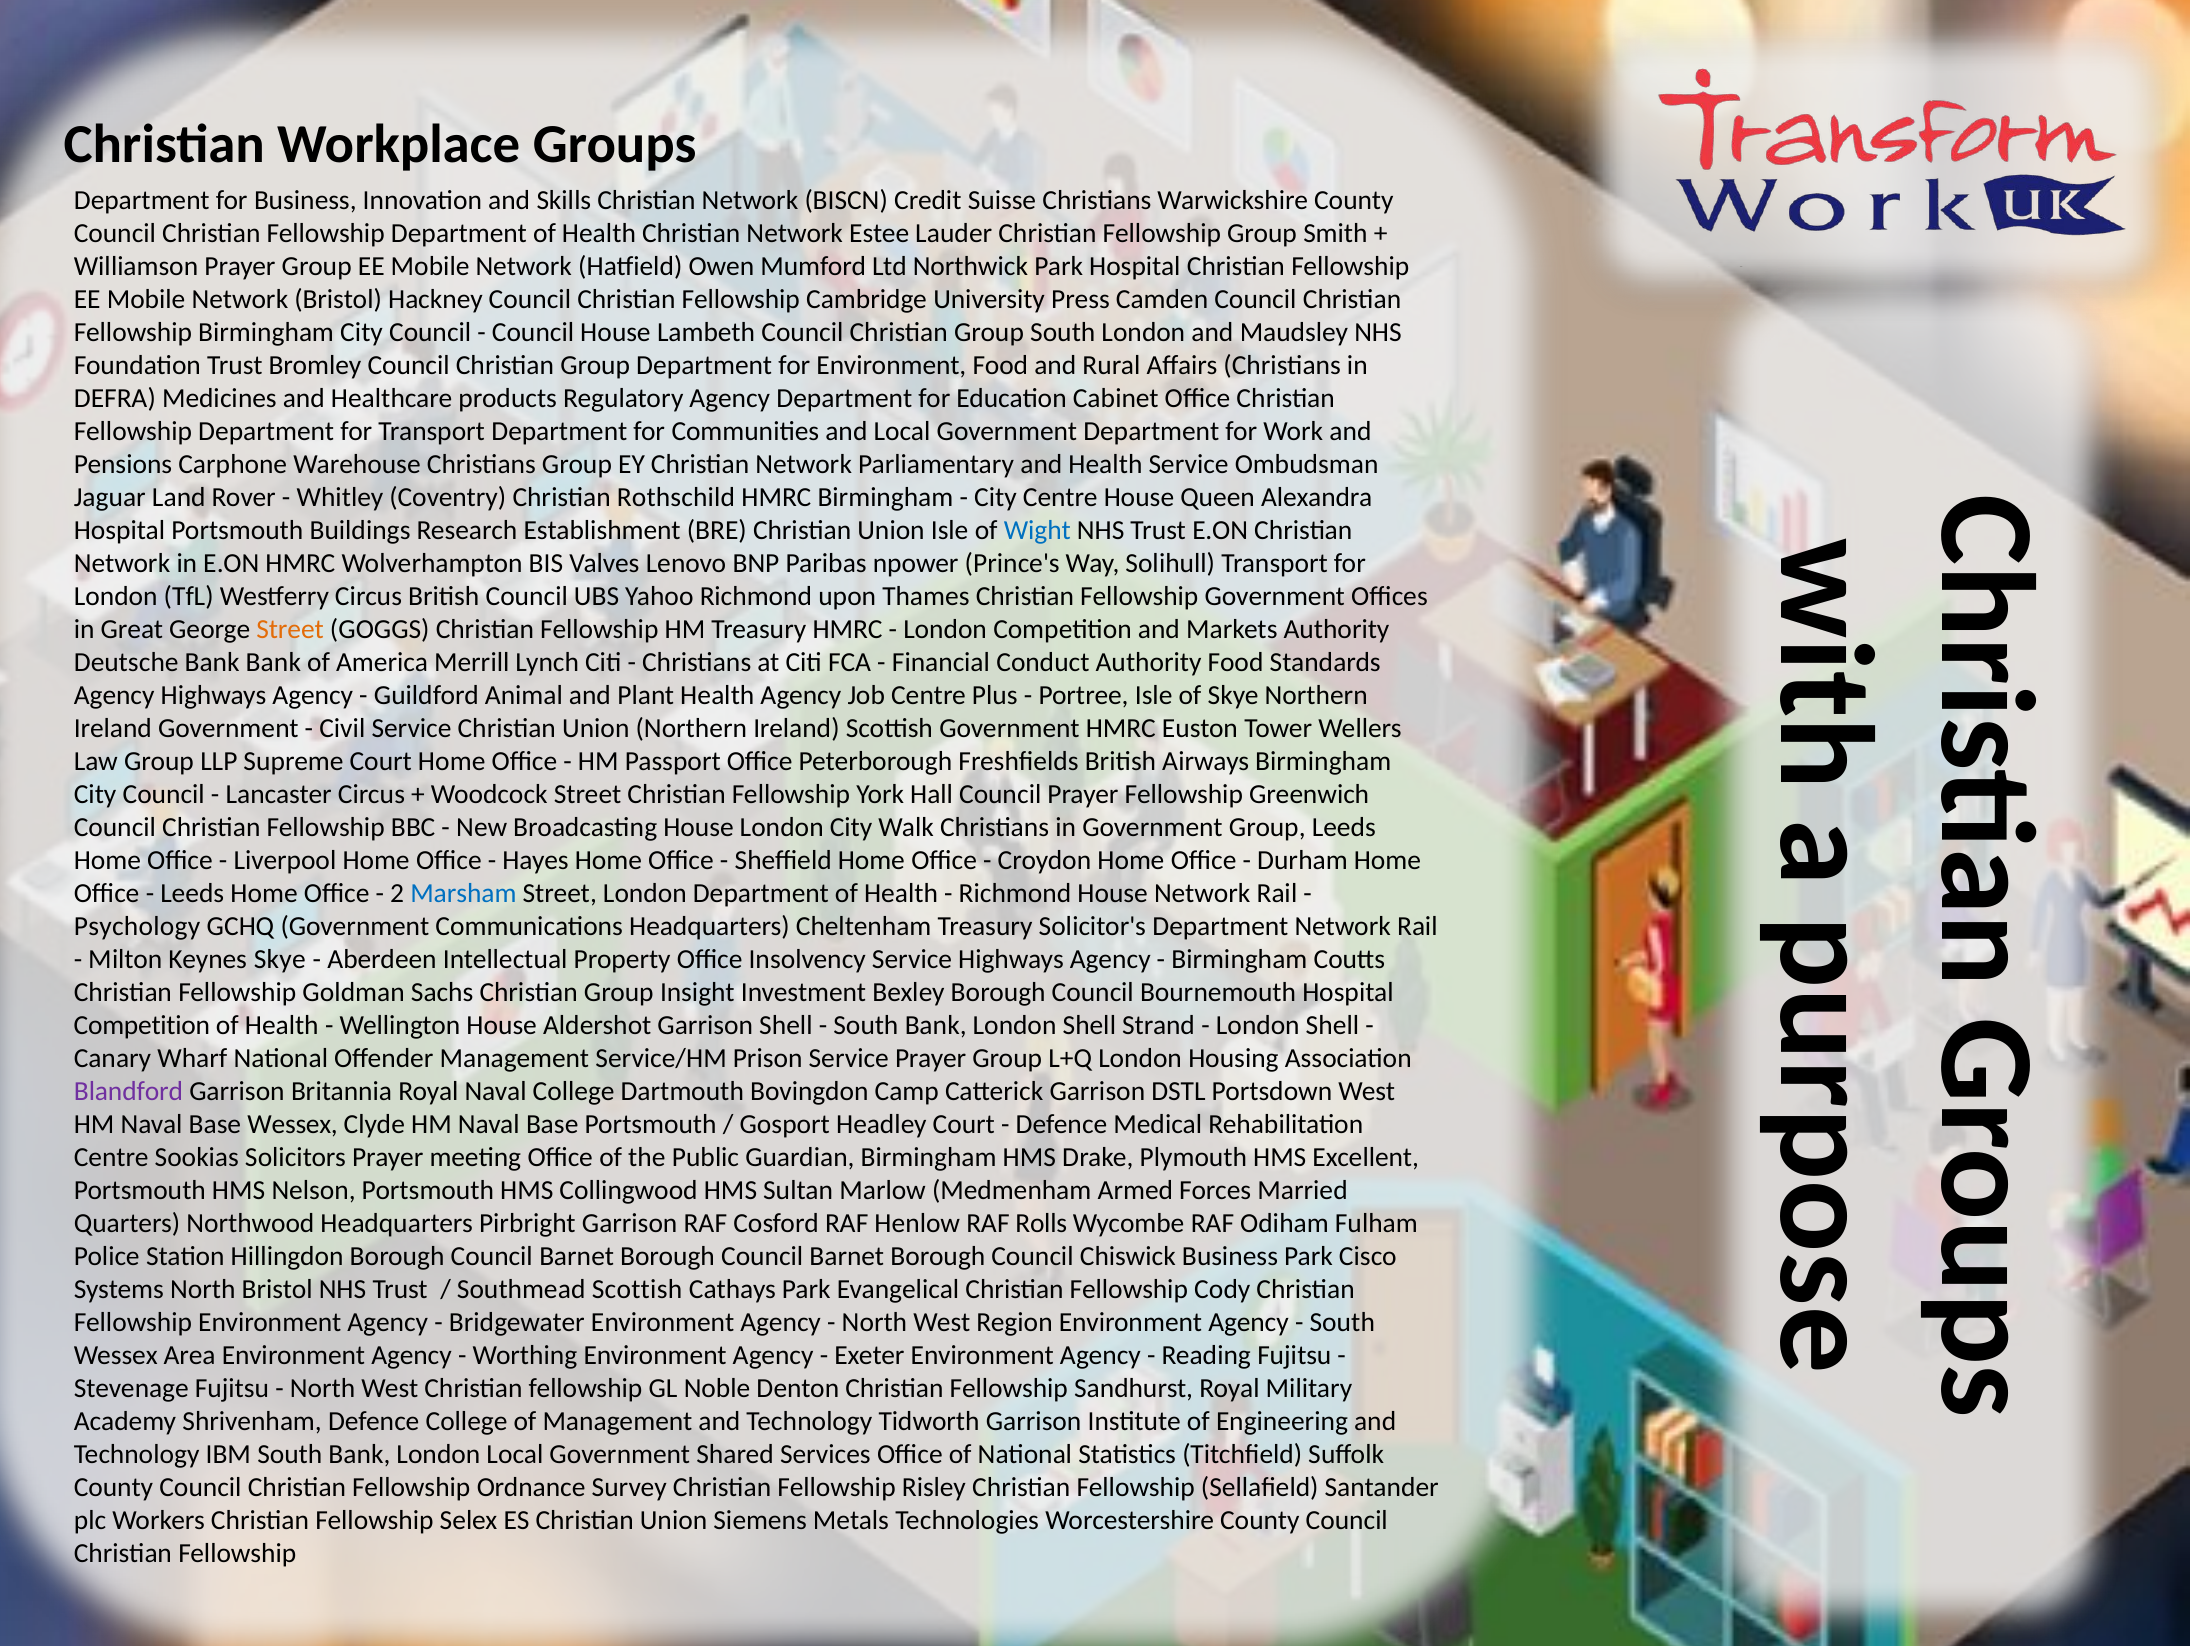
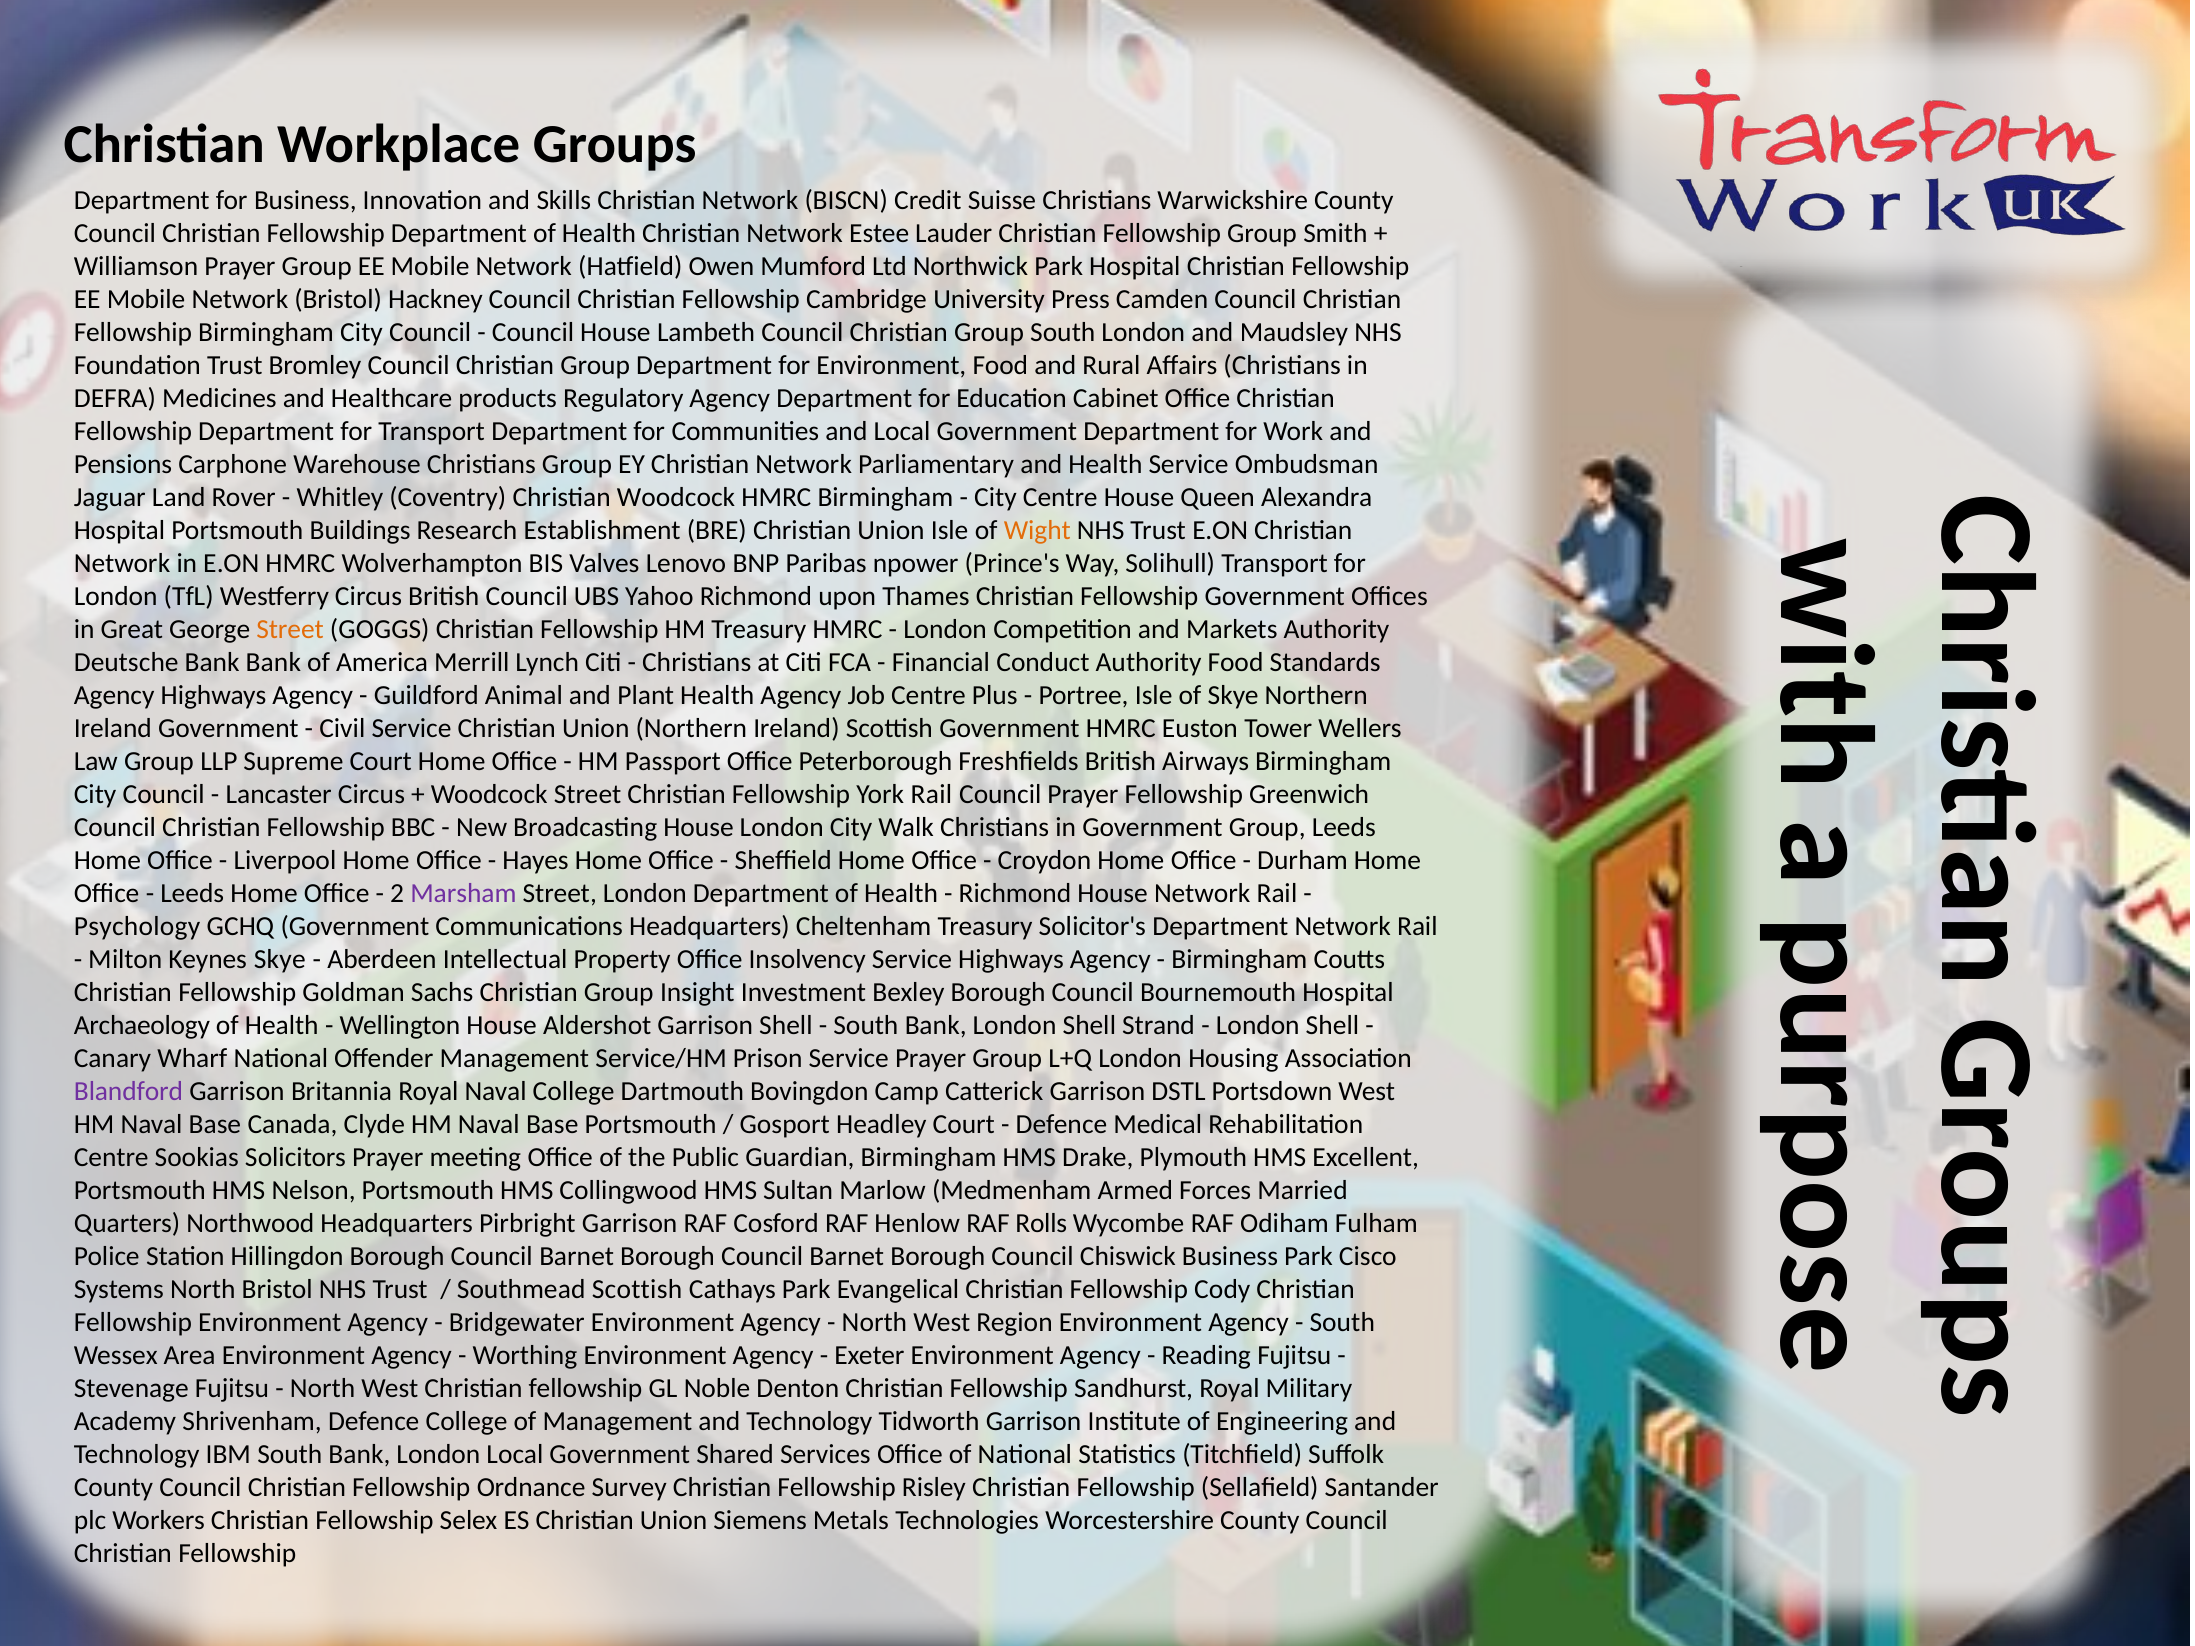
Christian Rothschild: Rothschild -> Woodcock (676, 497)
Wight colour: blue -> orange (1037, 530)
York Hall: Hall -> Rail (931, 794)
Marsham colour: blue -> purple (463, 893)
Competition: Competition -> Archaeology (142, 1026)
Base Wessex: Wessex -> Canada (293, 1125)
